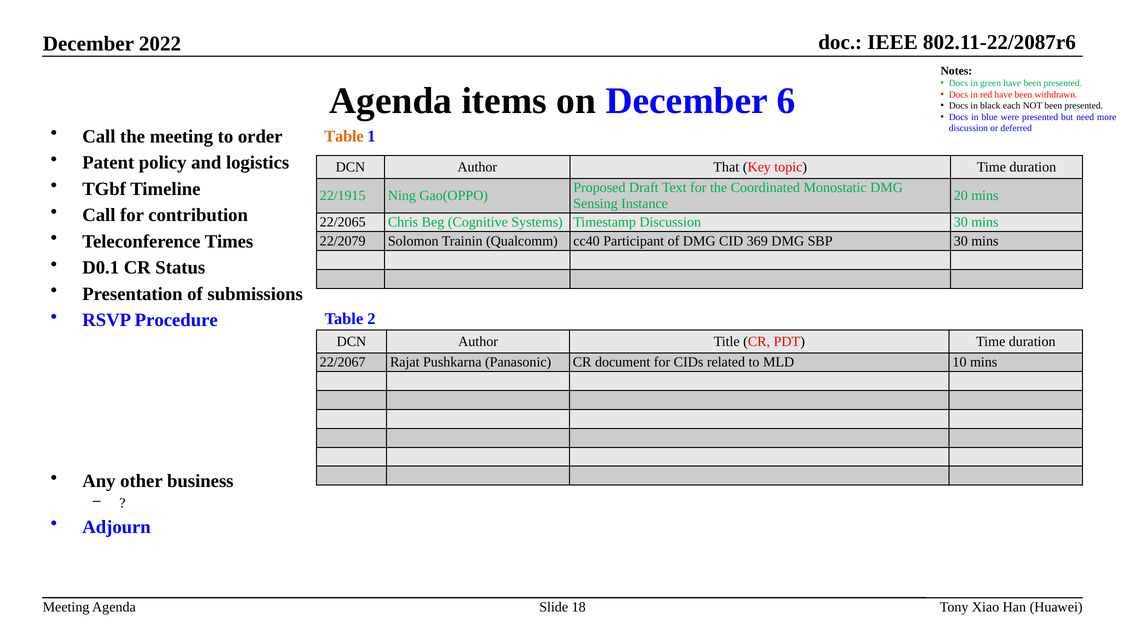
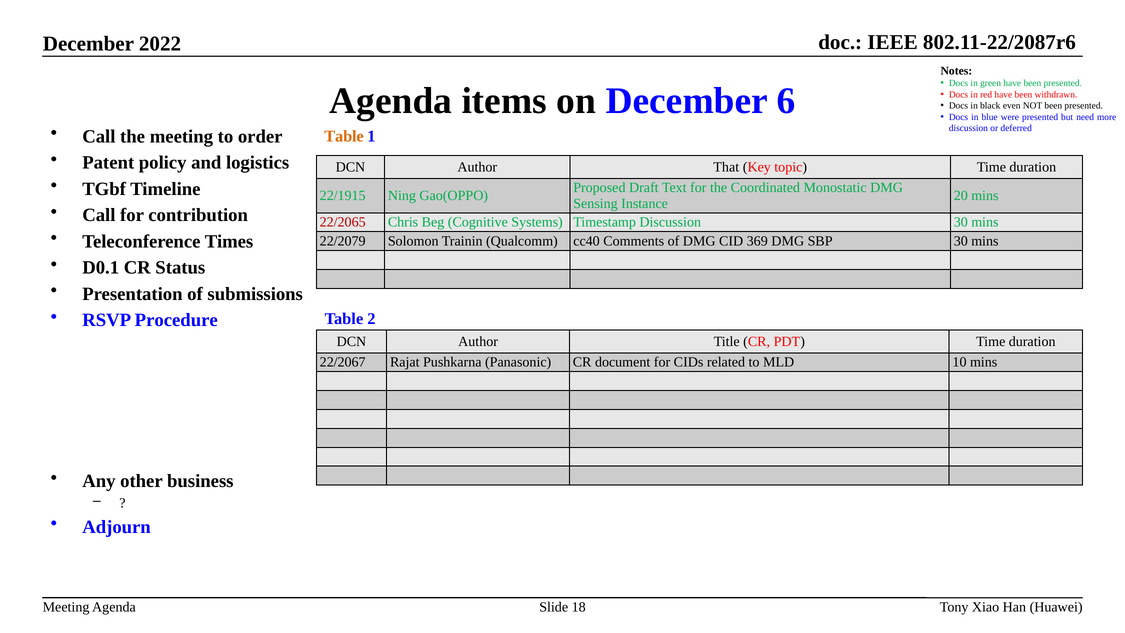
each: each -> even (1012, 106)
22/2065 colour: black -> red (343, 222)
Participant: Participant -> Comments (634, 241)
